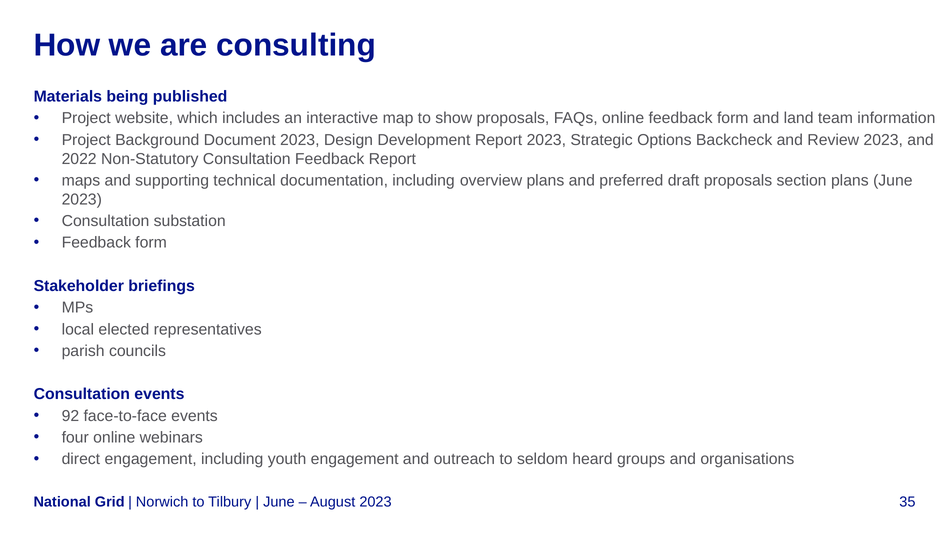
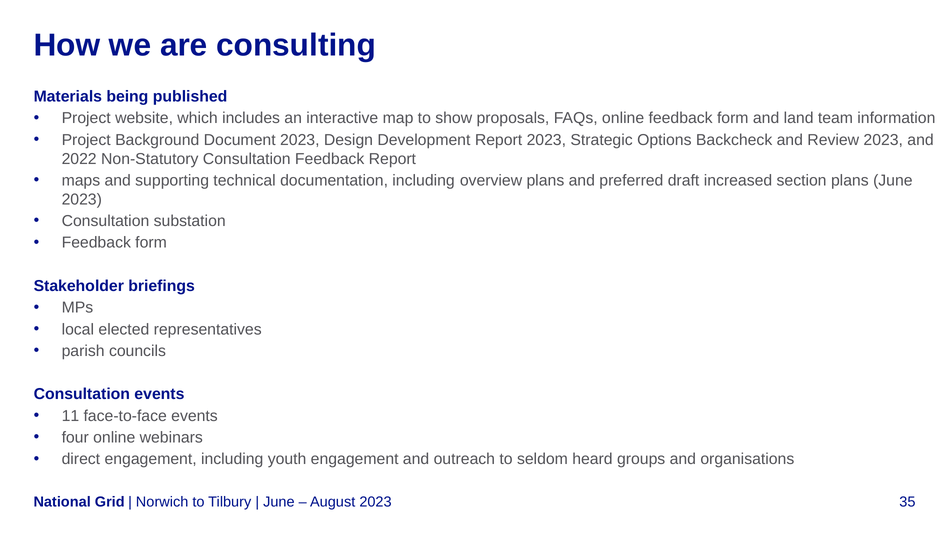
draft proposals: proposals -> increased (738, 180)
92: 92 -> 11 (70, 416)
